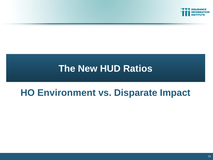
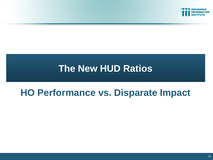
Environment: Environment -> Performance (67, 93)
